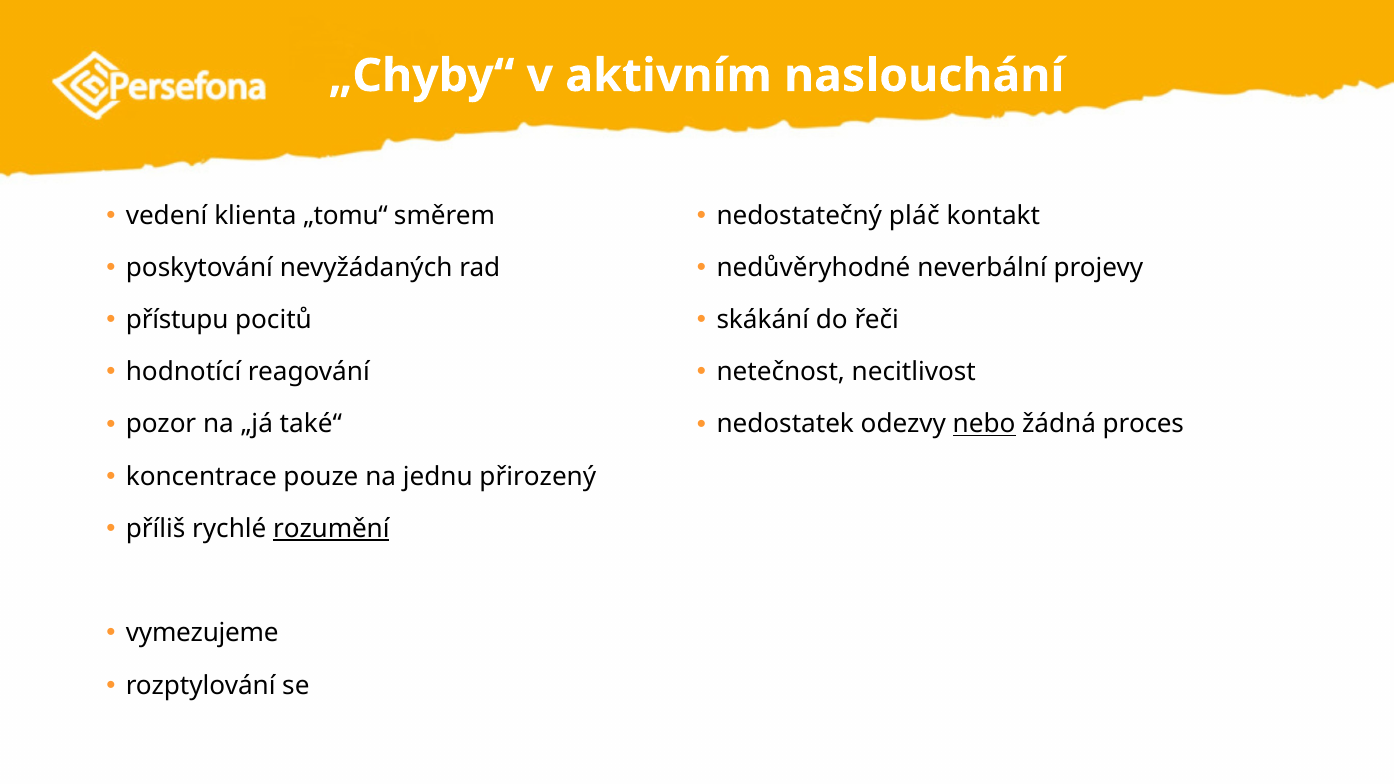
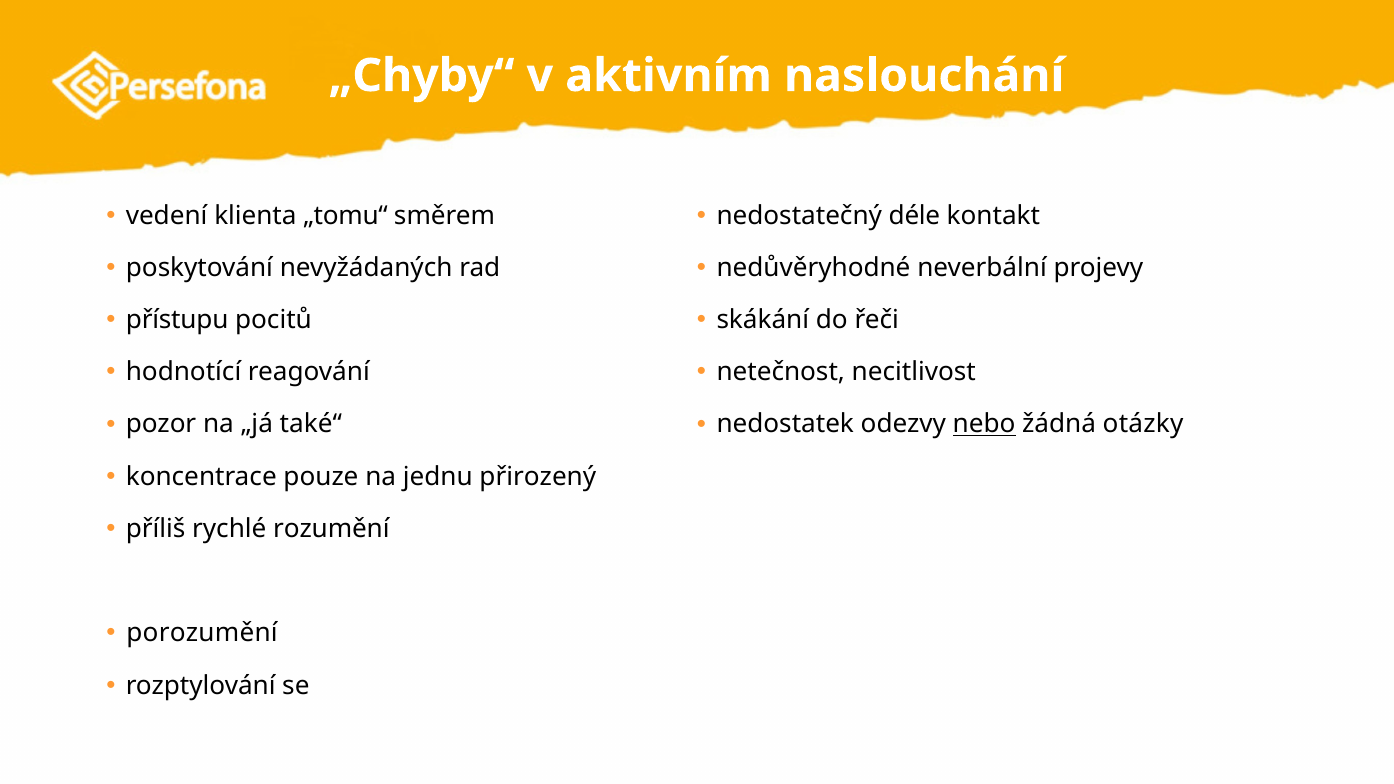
pláč: pláč -> déle (914, 215)
proces: proces -> otázky (1143, 424)
rozumění underline: present -> none (331, 529)
vymezujeme: vymezujeme -> porozumění (202, 633)
